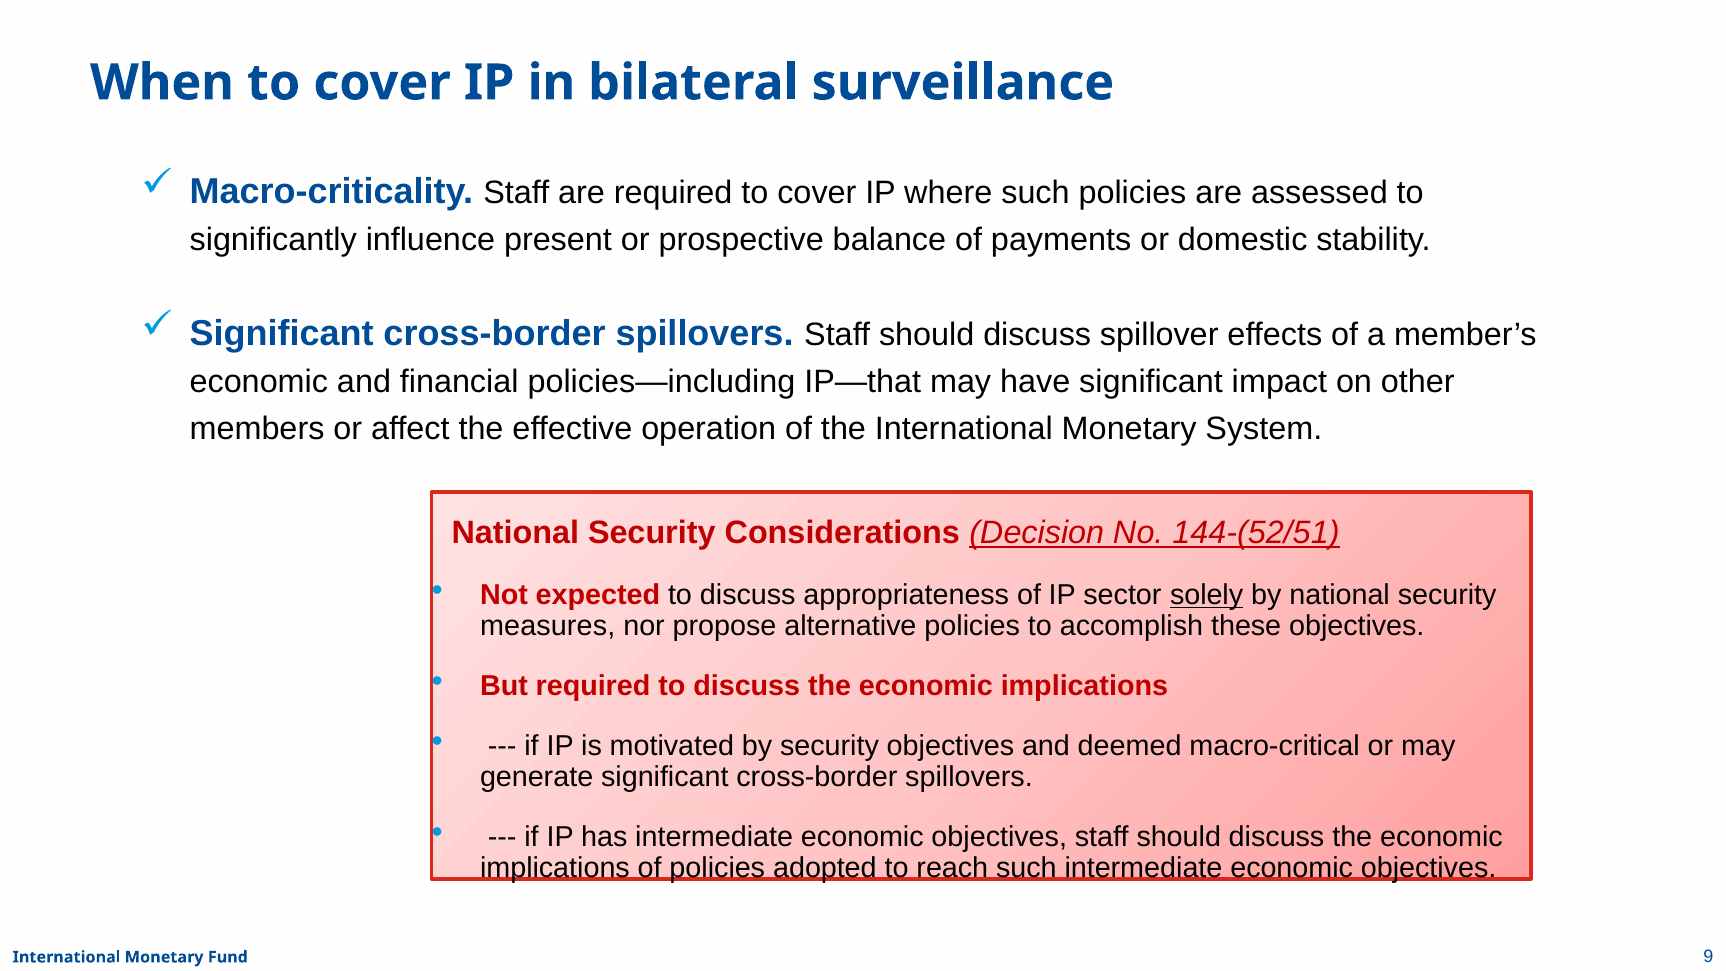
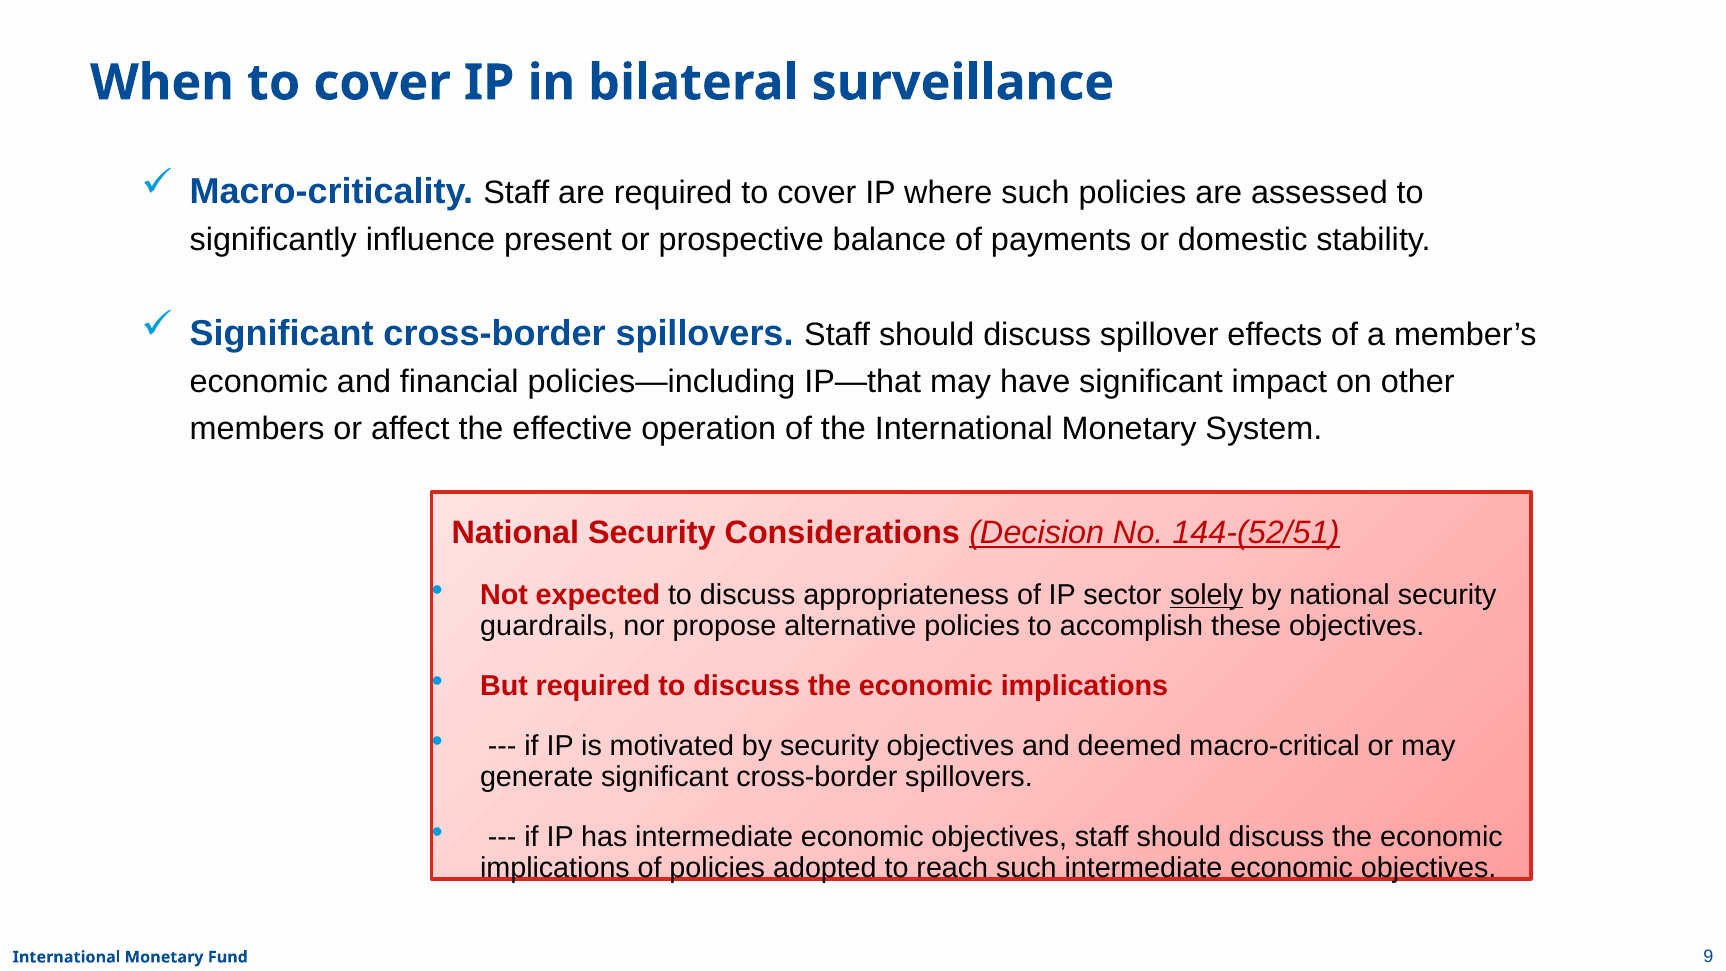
measures: measures -> guardrails (548, 626)
